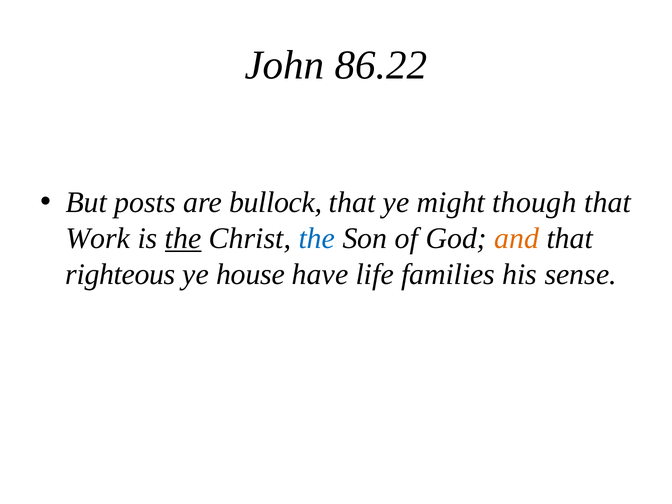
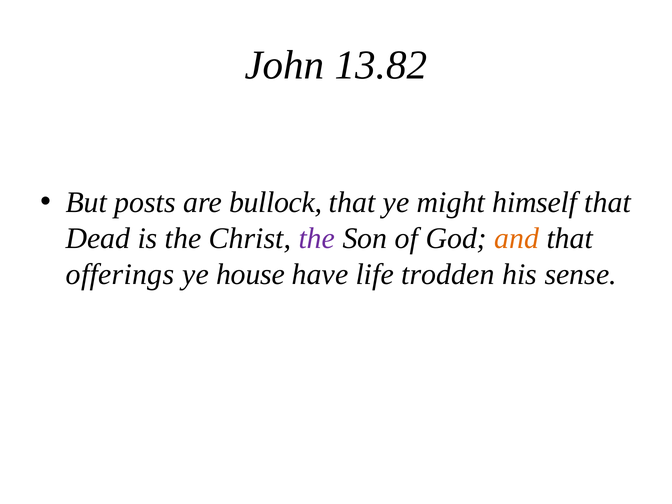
86.22: 86.22 -> 13.82 (381, 65)
though: though -> himself (535, 203)
Work: Work -> Dead (98, 238)
the underline: present -> none (183, 238)
the colour: blue -> purple (317, 238)
righteous: righteous -> offerings (120, 274)
families: families -> trodden (448, 274)
